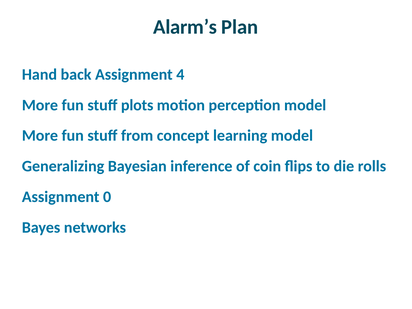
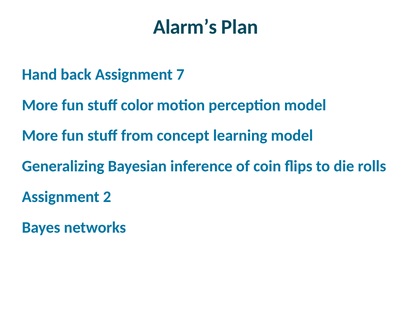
4: 4 -> 7 (180, 75)
plots: plots -> color (137, 105)
0: 0 -> 2 (107, 197)
